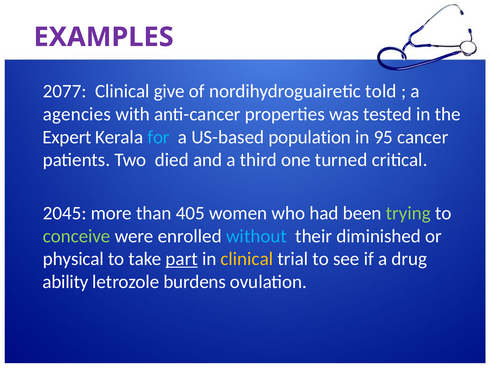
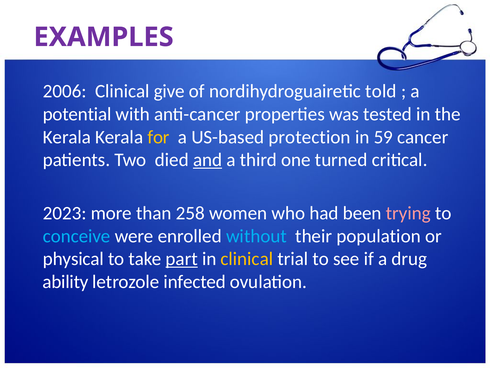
2077: 2077 -> 2006 (65, 91)
agencies: agencies -> potential (77, 114)
Expert: Expert -> Kerala (67, 137)
for colour: light blue -> yellow (158, 137)
population: population -> protection (310, 137)
95: 95 -> 59 (383, 137)
and underline: none -> present (208, 160)
2045: 2045 -> 2023 (65, 213)
405: 405 -> 258 (190, 213)
trying colour: light green -> pink (408, 213)
conceive colour: light green -> light blue (77, 236)
diminished: diminished -> population (379, 236)
burdens: burdens -> infected (195, 281)
